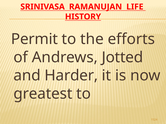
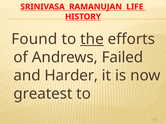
Permit: Permit -> Found (34, 39)
the underline: none -> present (92, 39)
Jotted: Jotted -> Failed (122, 57)
